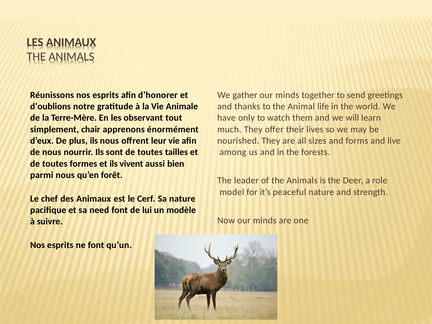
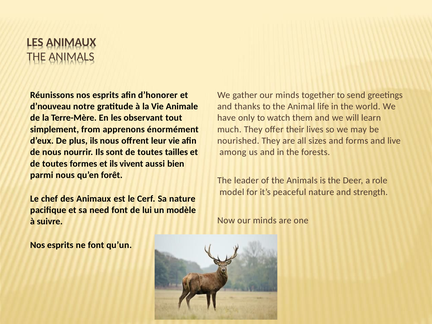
d’oublions: d’oublions -> d’nouveau (50, 107)
chair: chair -> from (91, 130)
